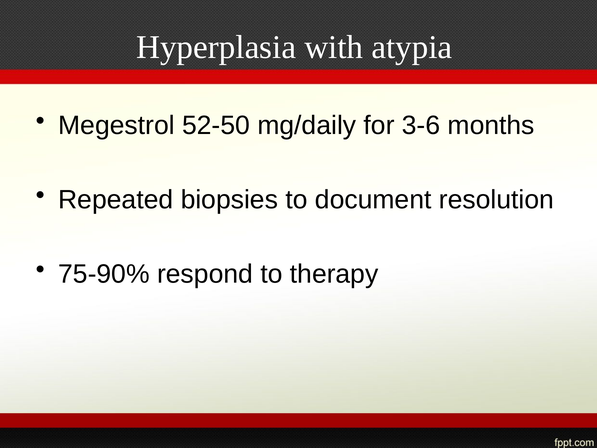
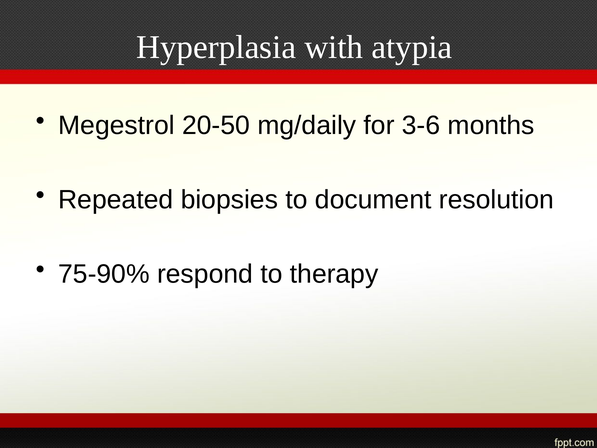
52-50: 52-50 -> 20-50 (216, 125)
